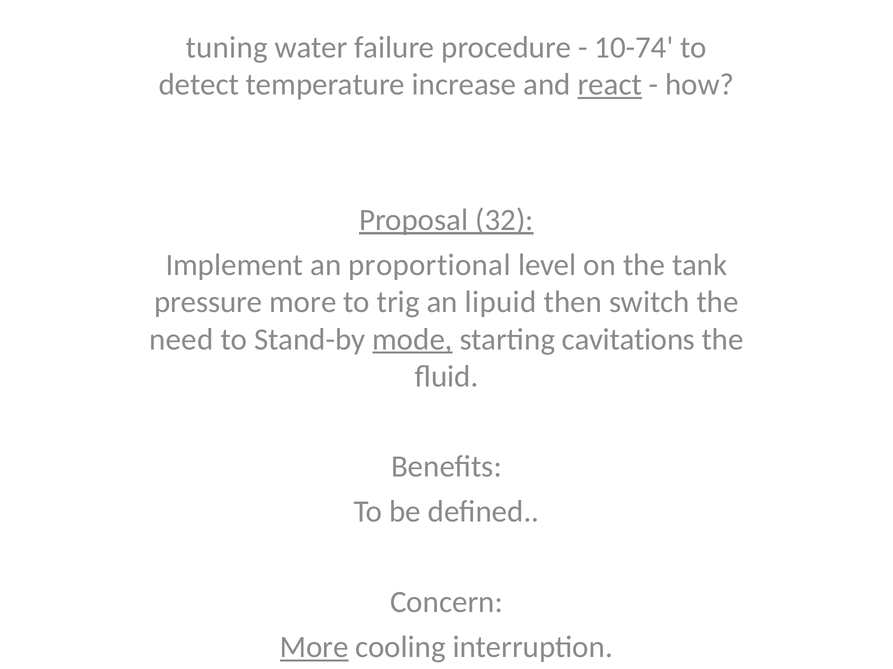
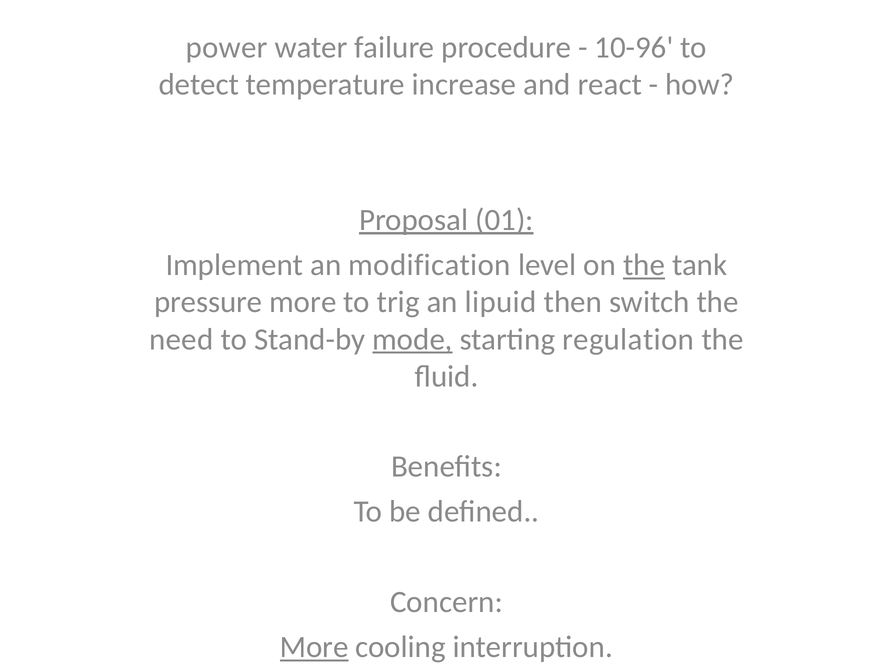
tuning: tuning -> power (227, 48)
10-74: 10-74 -> 10-96 (634, 48)
react underline: present -> none (610, 85)
32: 32 -> 01 (505, 220)
proportional: proportional -> modification (430, 265)
the underline: none -> present (644, 265)
cavitations: cavitations -> regulation (628, 340)
